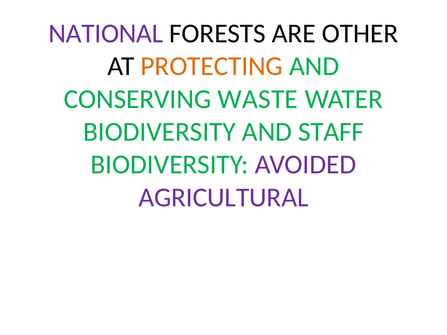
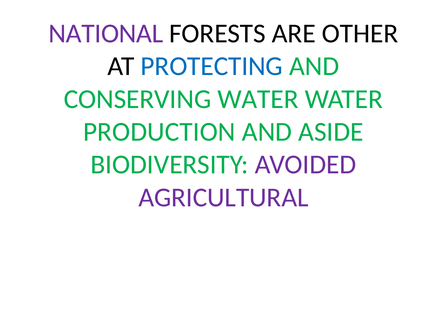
PROTECTING colour: orange -> blue (212, 66)
CONSERVING WASTE: WASTE -> WATER (258, 99)
BIODIVERSITY: BIODIVERSITY -> PRODUCTION (159, 132)
STAFF: STAFF -> ASIDE (331, 132)
